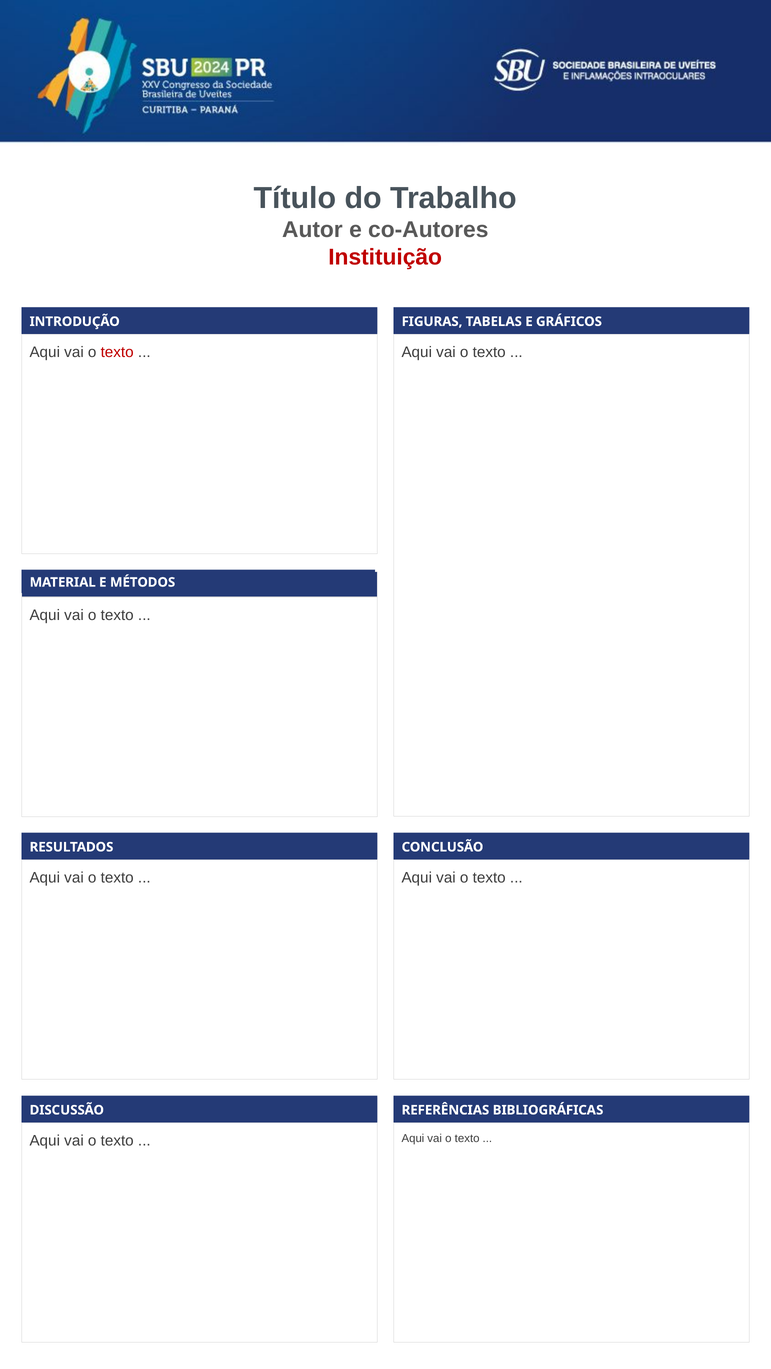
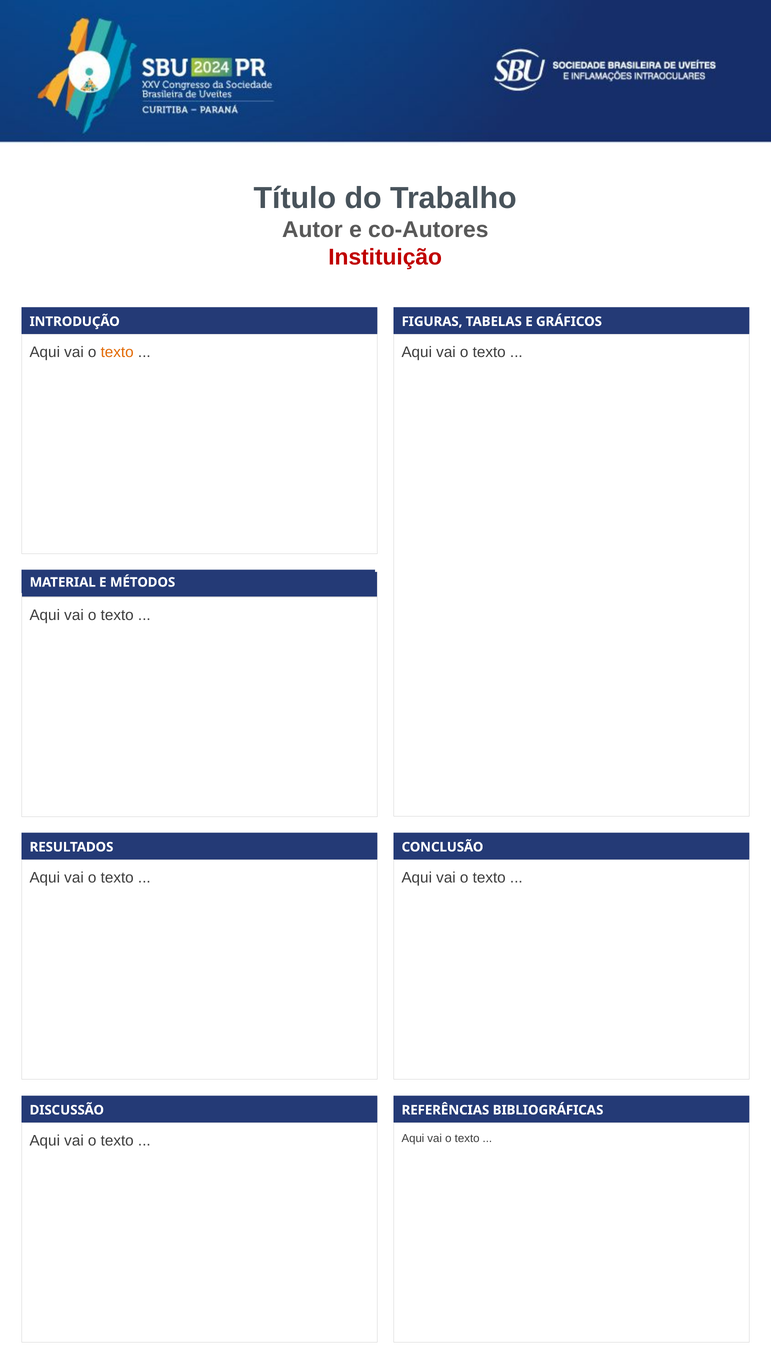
texto colour: red -> orange (117, 353)
